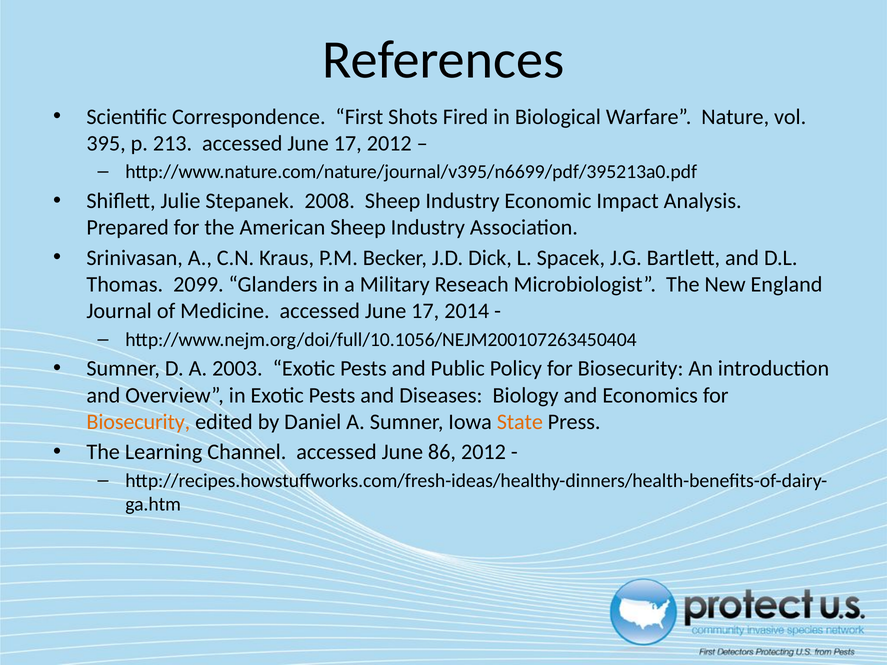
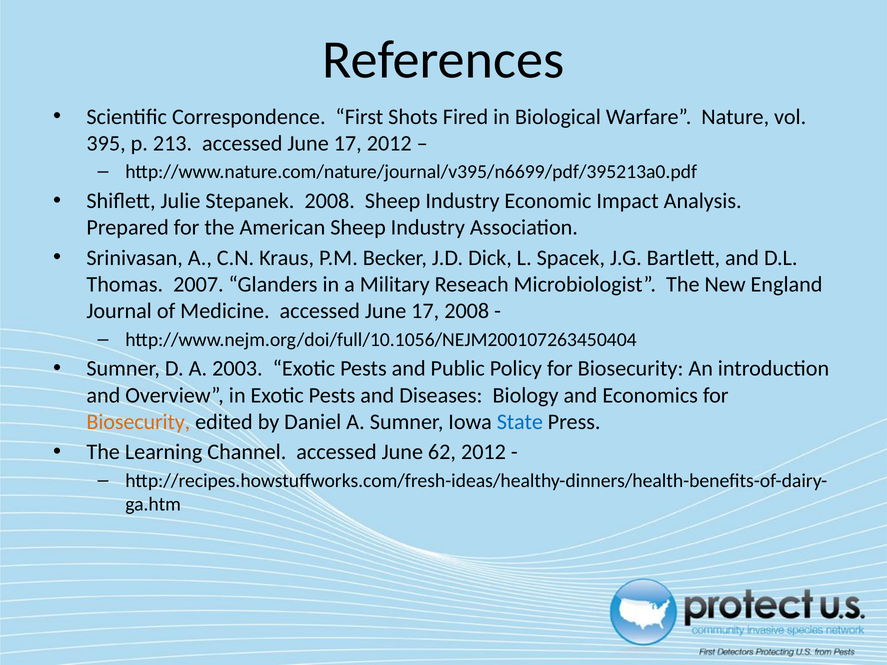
2099: 2099 -> 2007 (198, 285)
17 2014: 2014 -> 2008 (467, 311)
State colour: orange -> blue (520, 422)
86: 86 -> 62 (442, 452)
